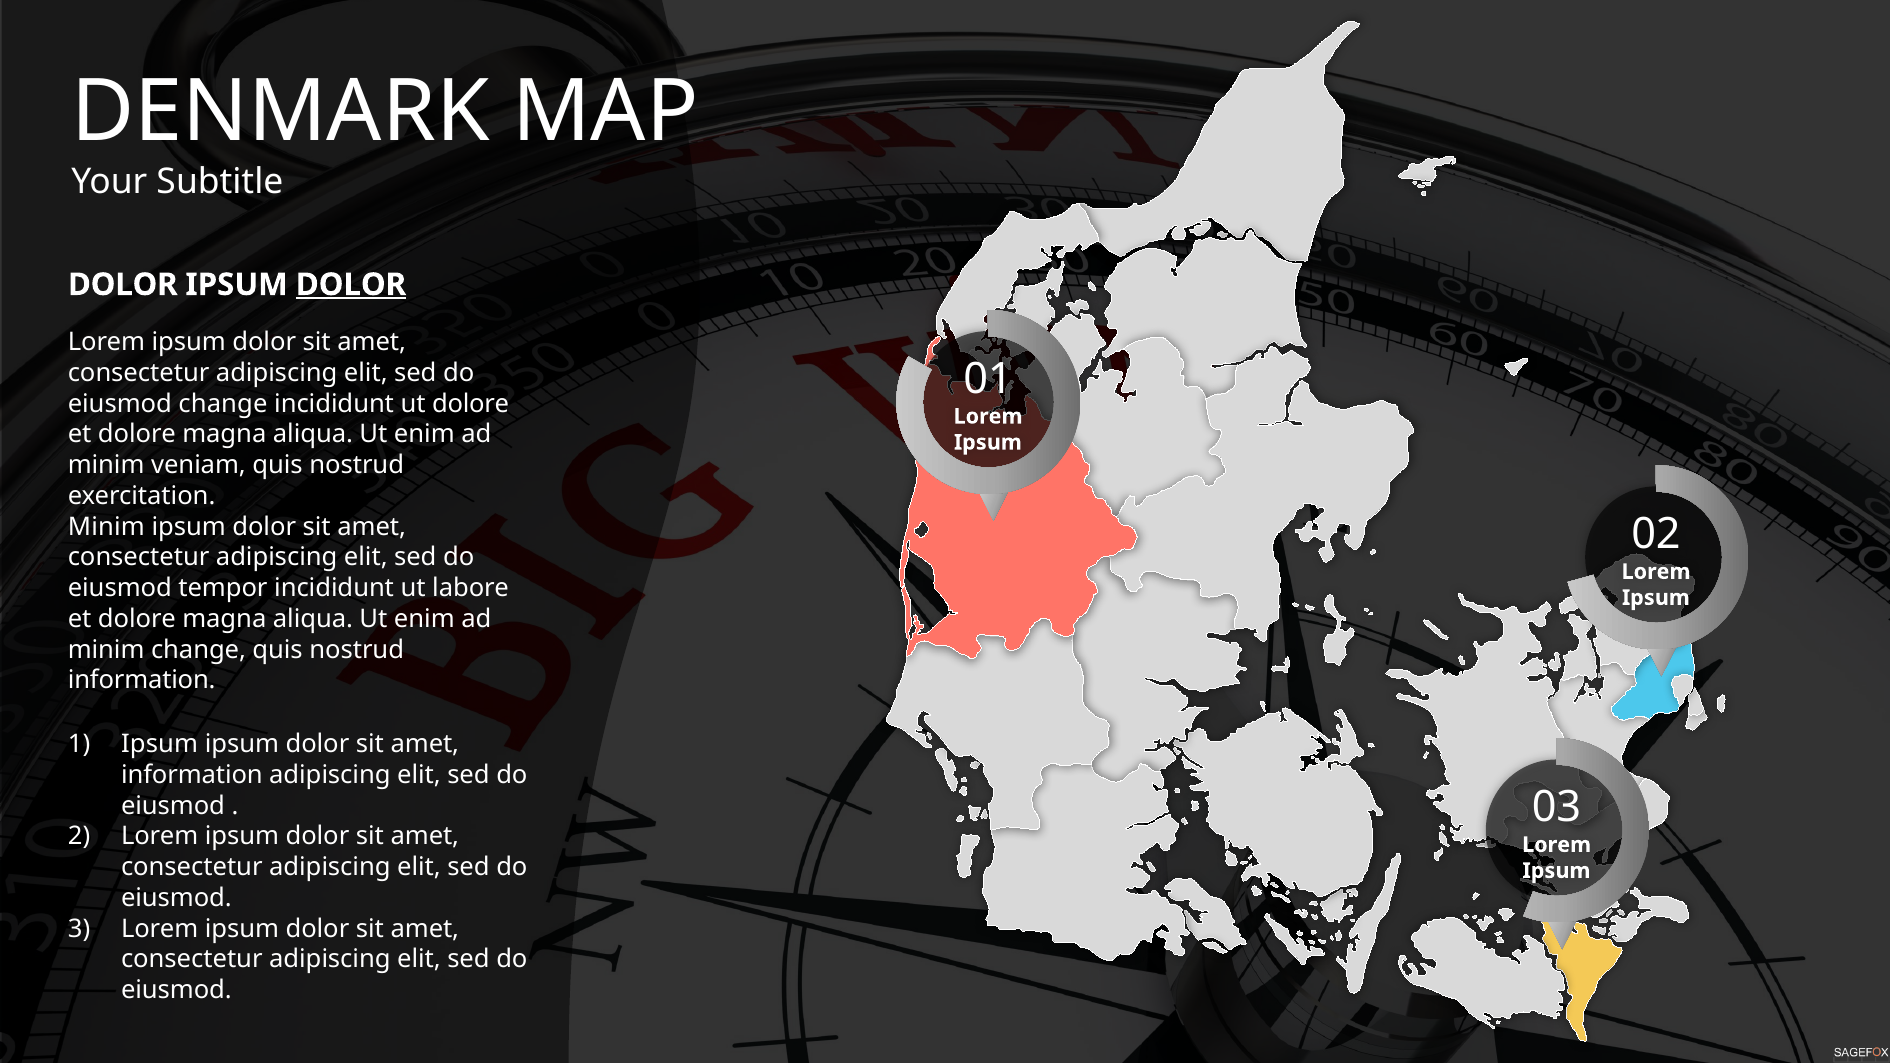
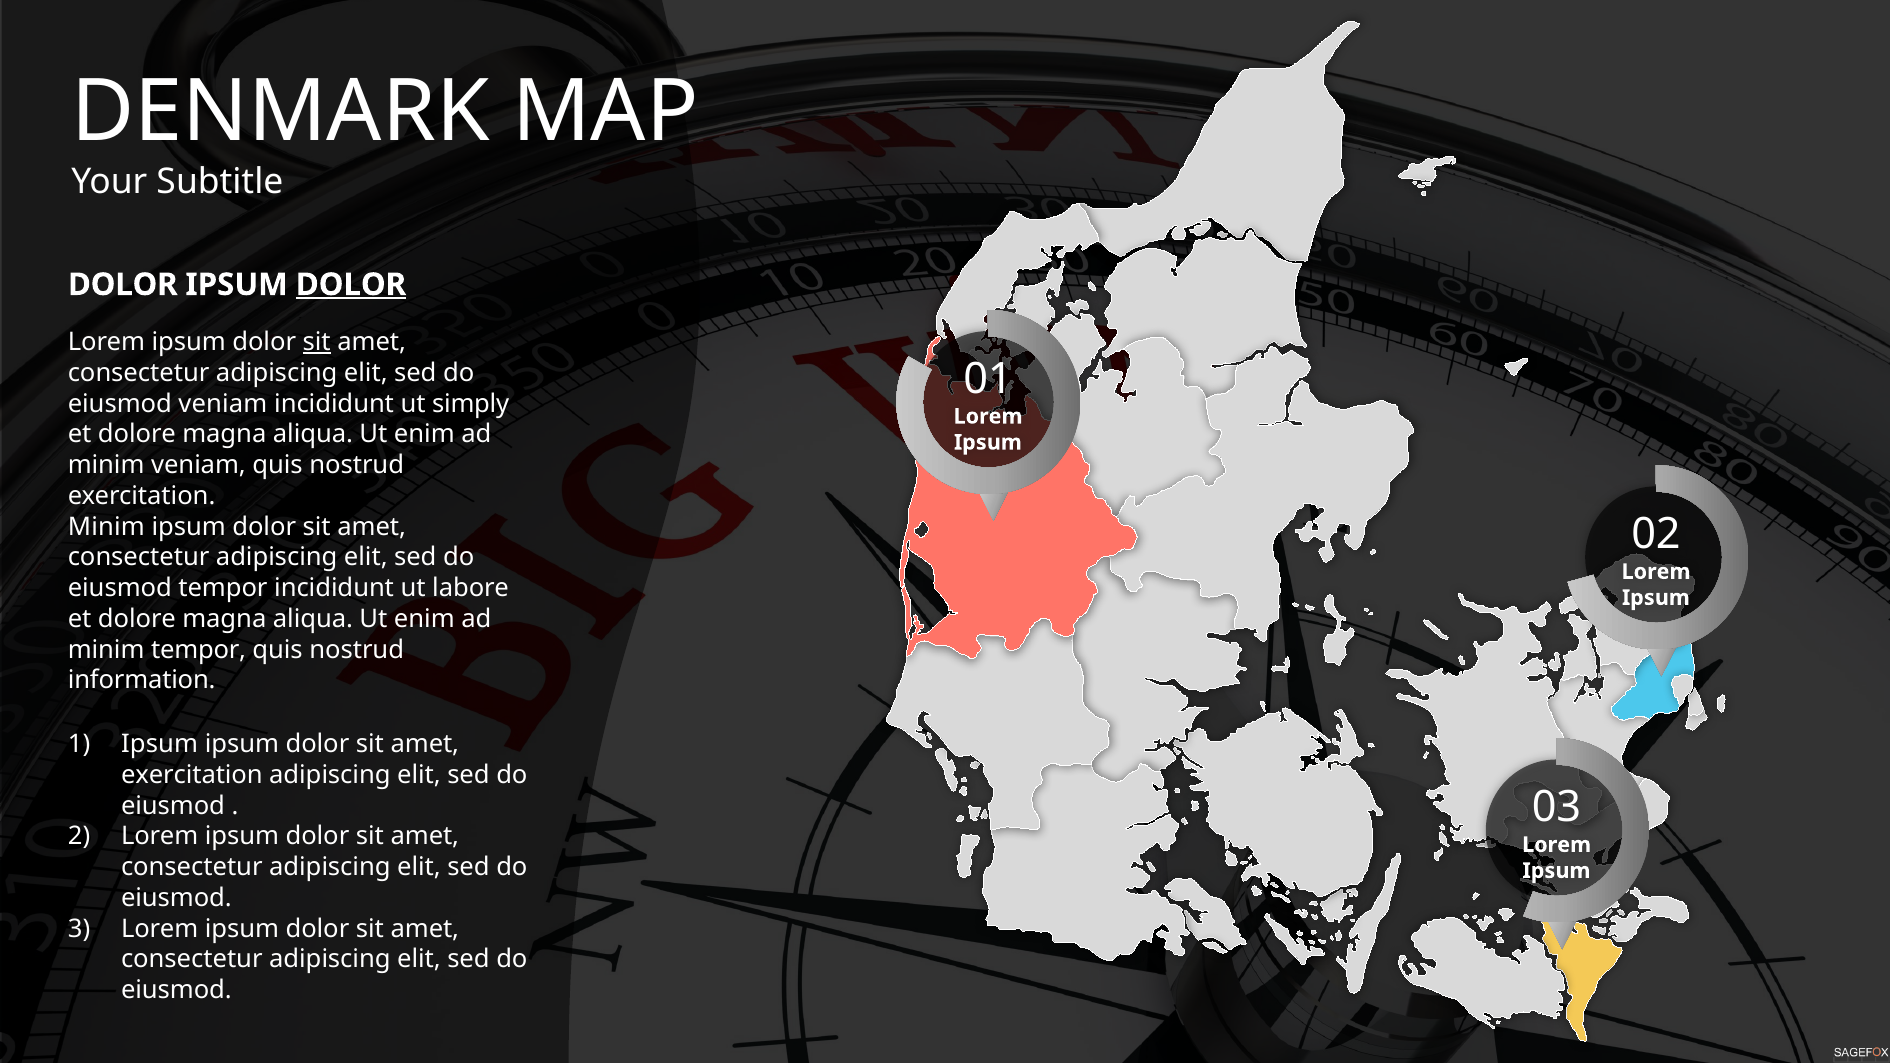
sit underline: none -> present (317, 342)
eiusmod change: change -> veniam (223, 404)
ut dolore: dolore -> simply (471, 404)
minim change: change -> tempor (199, 650)
information: information -> exercitation (192, 775)
